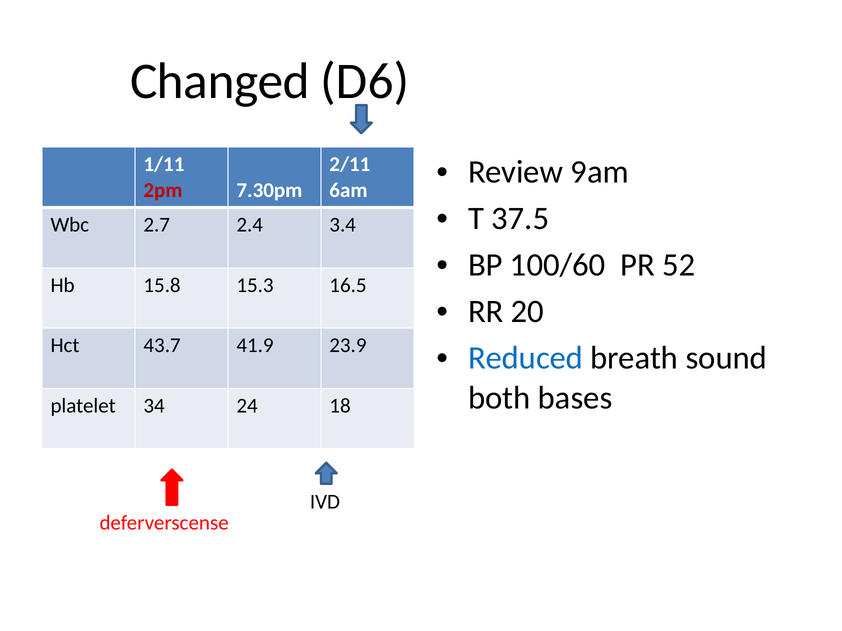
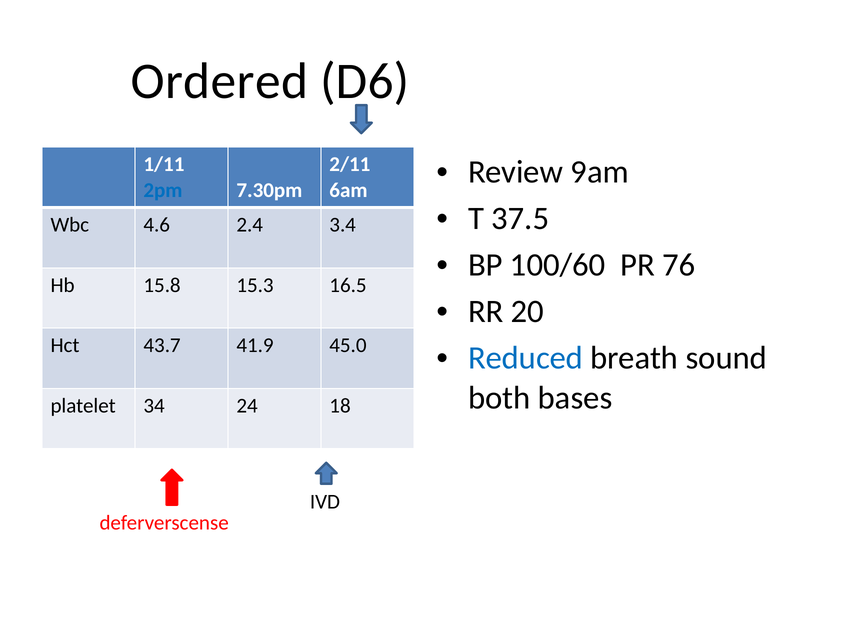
Changed: Changed -> Ordered (219, 82)
2pm colour: red -> blue (163, 190)
2.7: 2.7 -> 4.6 (157, 225)
52: 52 -> 76 (679, 265)
23.9: 23.9 -> 45.0 (348, 346)
